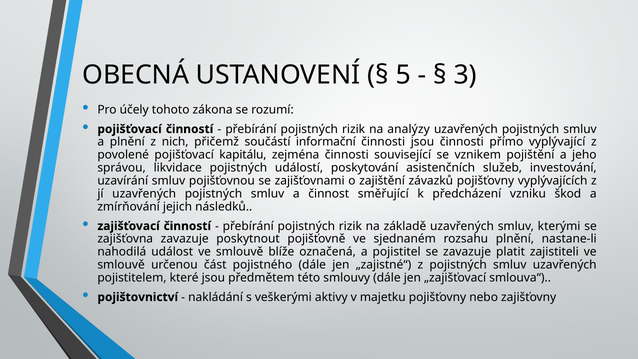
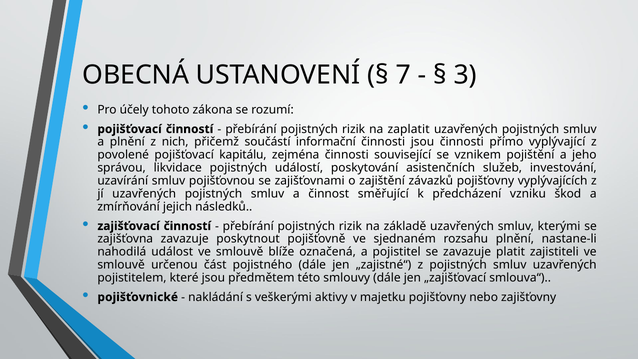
5: 5 -> 7 (403, 75)
analýzy: analýzy -> zaplatit (409, 129)
pojištovnictví: pojištovnictví -> pojišťovnické (138, 297)
